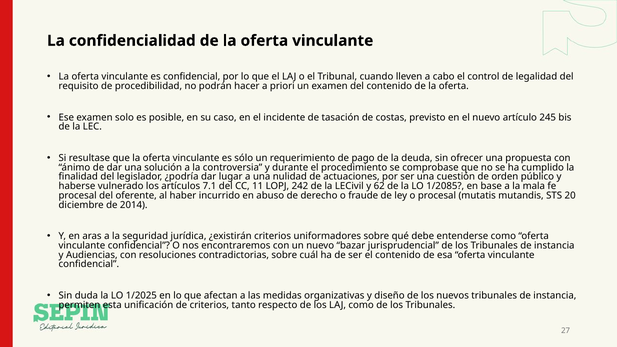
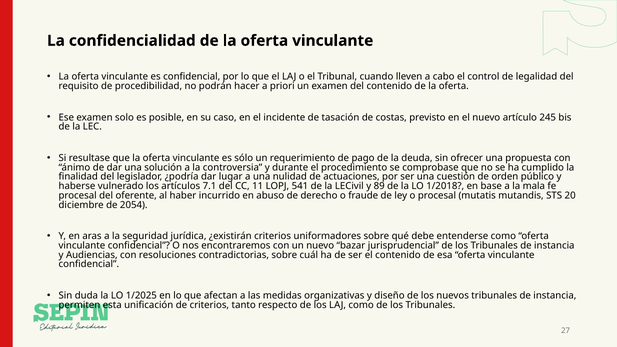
242: 242 -> 541 (300, 186)
62: 62 -> 89 (379, 186)
1/2085: 1/2085 -> 1/2018 (445, 186)
2014: 2014 -> 2054 (134, 205)
